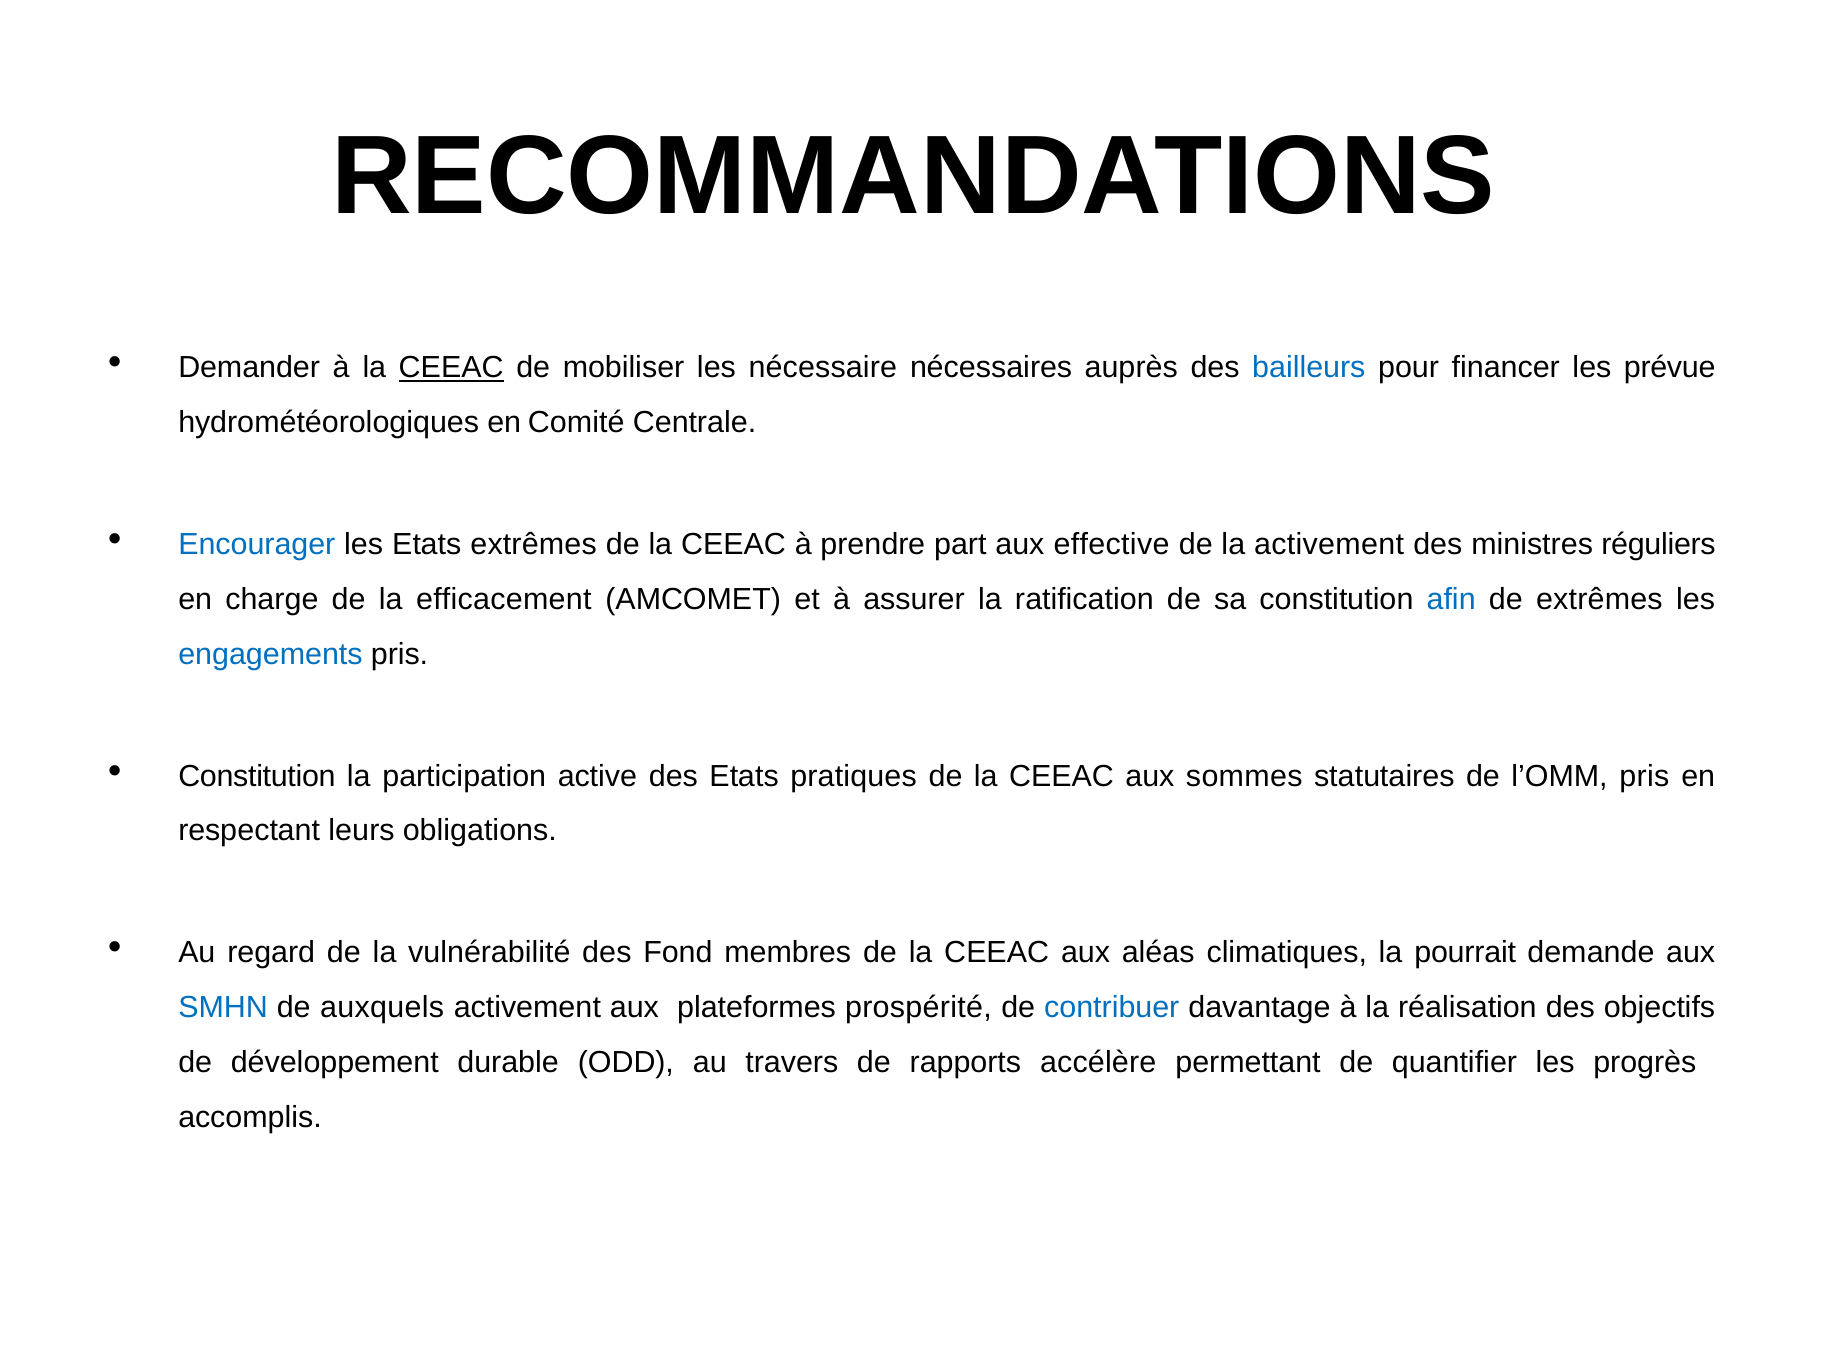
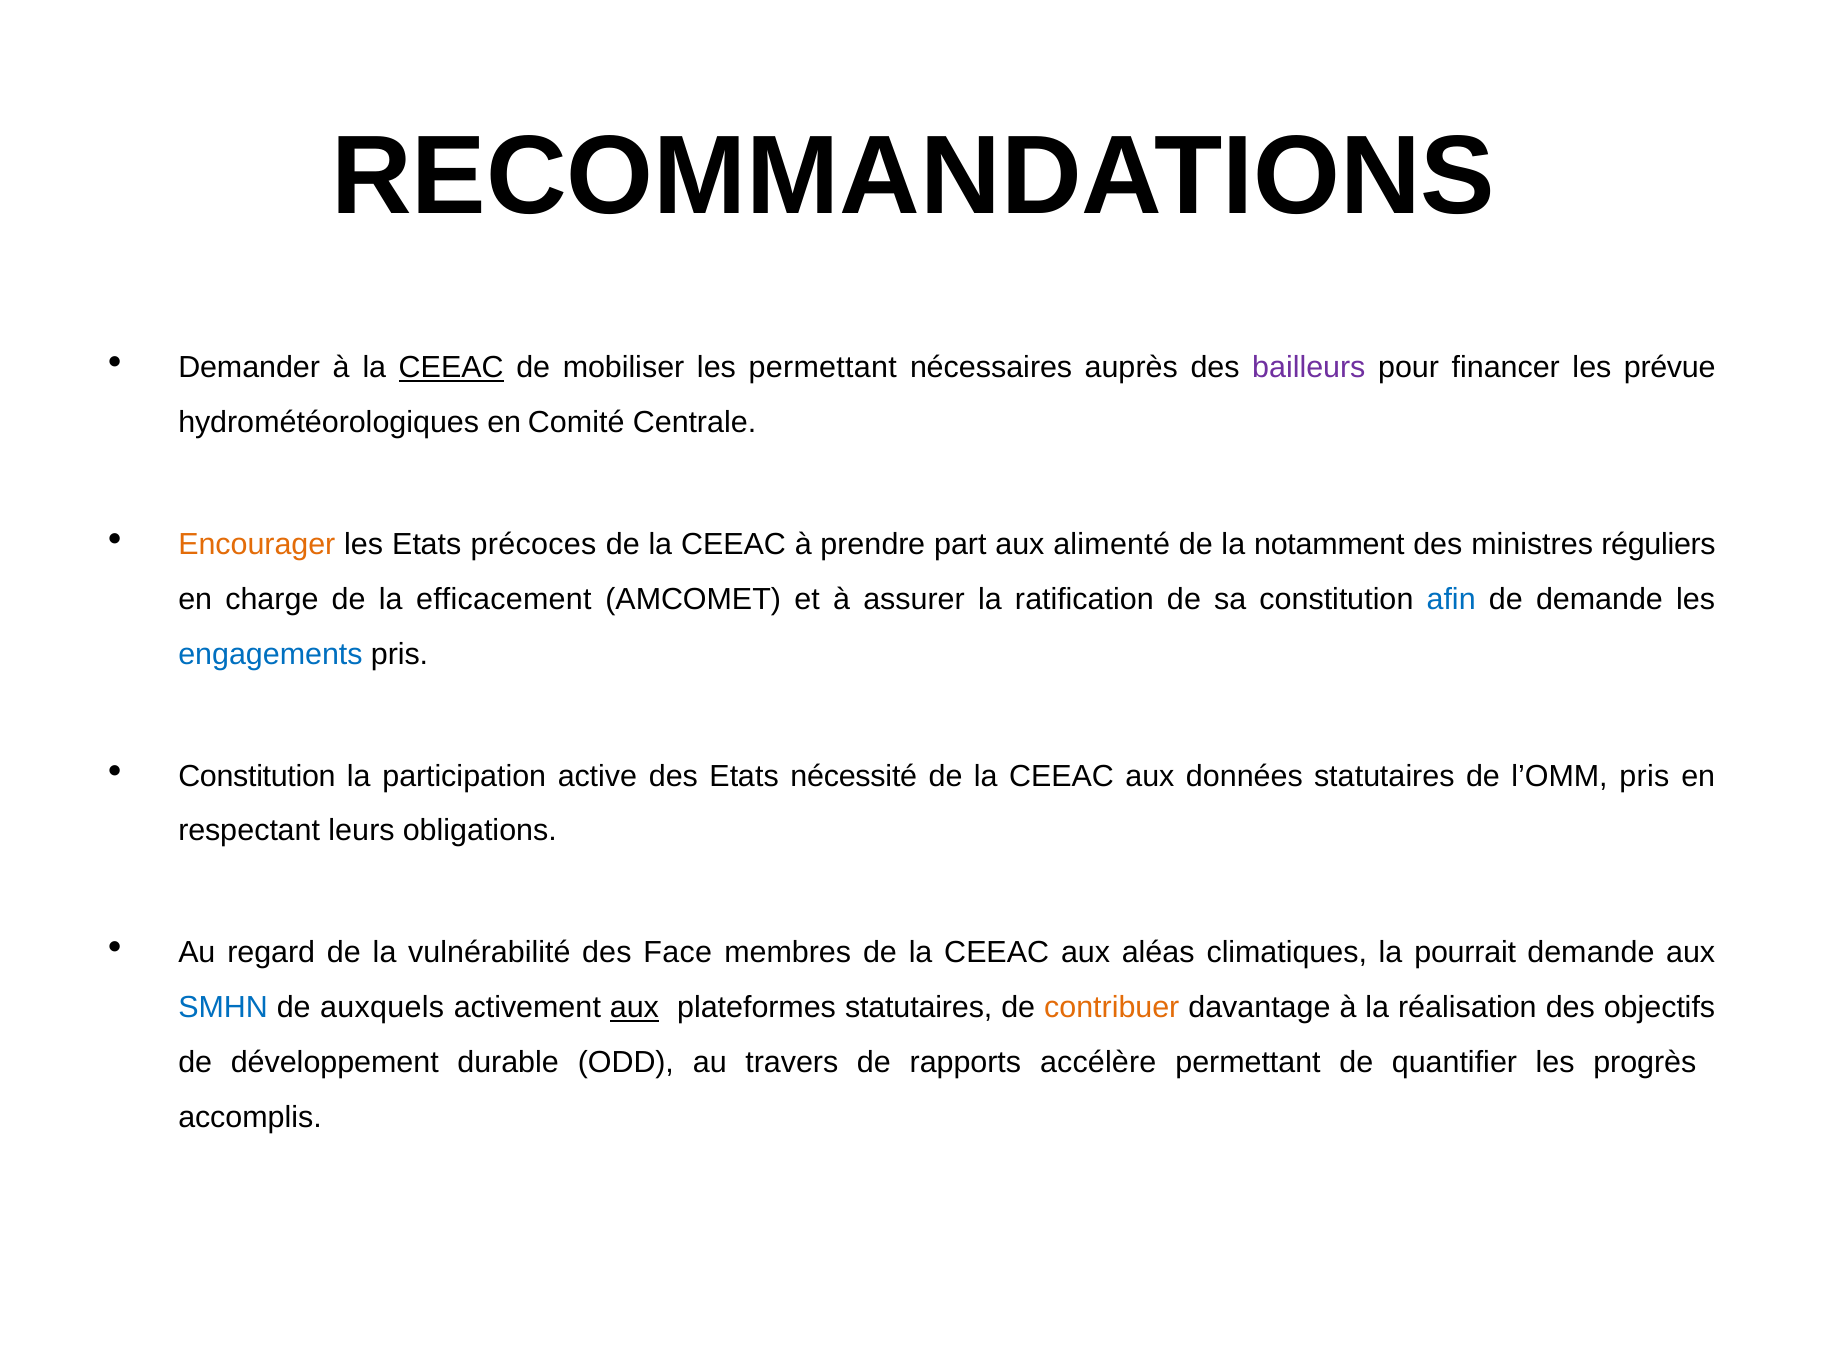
les nécessaire: nécessaire -> permettant (823, 368)
bailleurs colour: blue -> purple (1309, 368)
Encourager colour: blue -> orange (257, 544)
Etats extrêmes: extrêmes -> précoces (534, 544)
effective: effective -> alimenté (1112, 544)
la activement: activement -> notamment (1329, 544)
de extrêmes: extrêmes -> demande (1599, 599)
pratiques: pratiques -> nécessité (854, 776)
sommes: sommes -> données (1244, 776)
Fond: Fond -> Face (678, 953)
aux underline: none -> present (634, 1008)
plateformes prospérité: prospérité -> statutaires (919, 1008)
contribuer colour: blue -> orange (1112, 1008)
